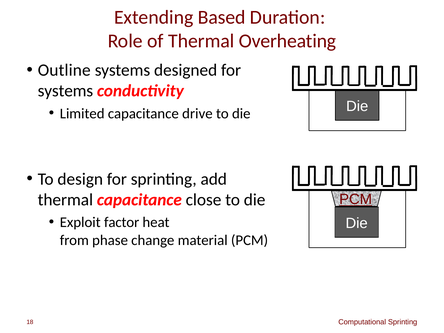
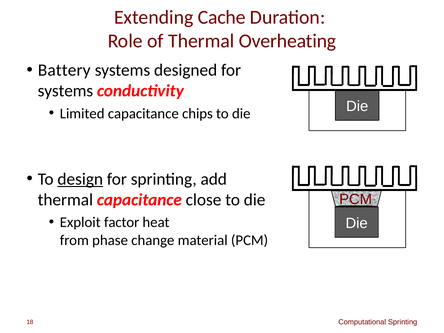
Based: Based -> Cache (222, 17)
Outline: Outline -> Battery (64, 70)
drive: drive -> chips (197, 114)
design underline: none -> present (80, 179)
